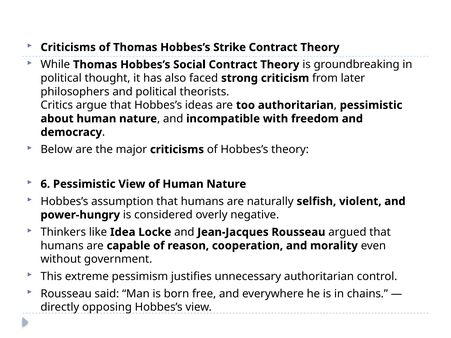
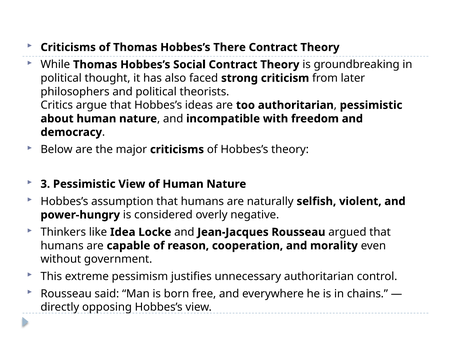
Strike: Strike -> There (230, 47)
6: 6 -> 3 (45, 184)
